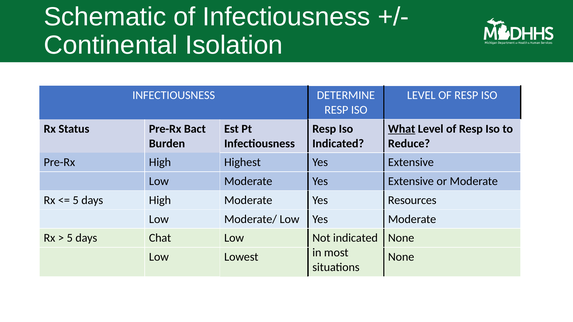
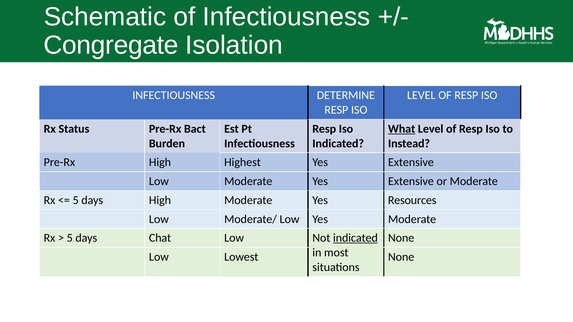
Continental: Continental -> Congregate (111, 45)
Reduce: Reduce -> Instead (409, 144)
indicated underline: none -> present (355, 238)
